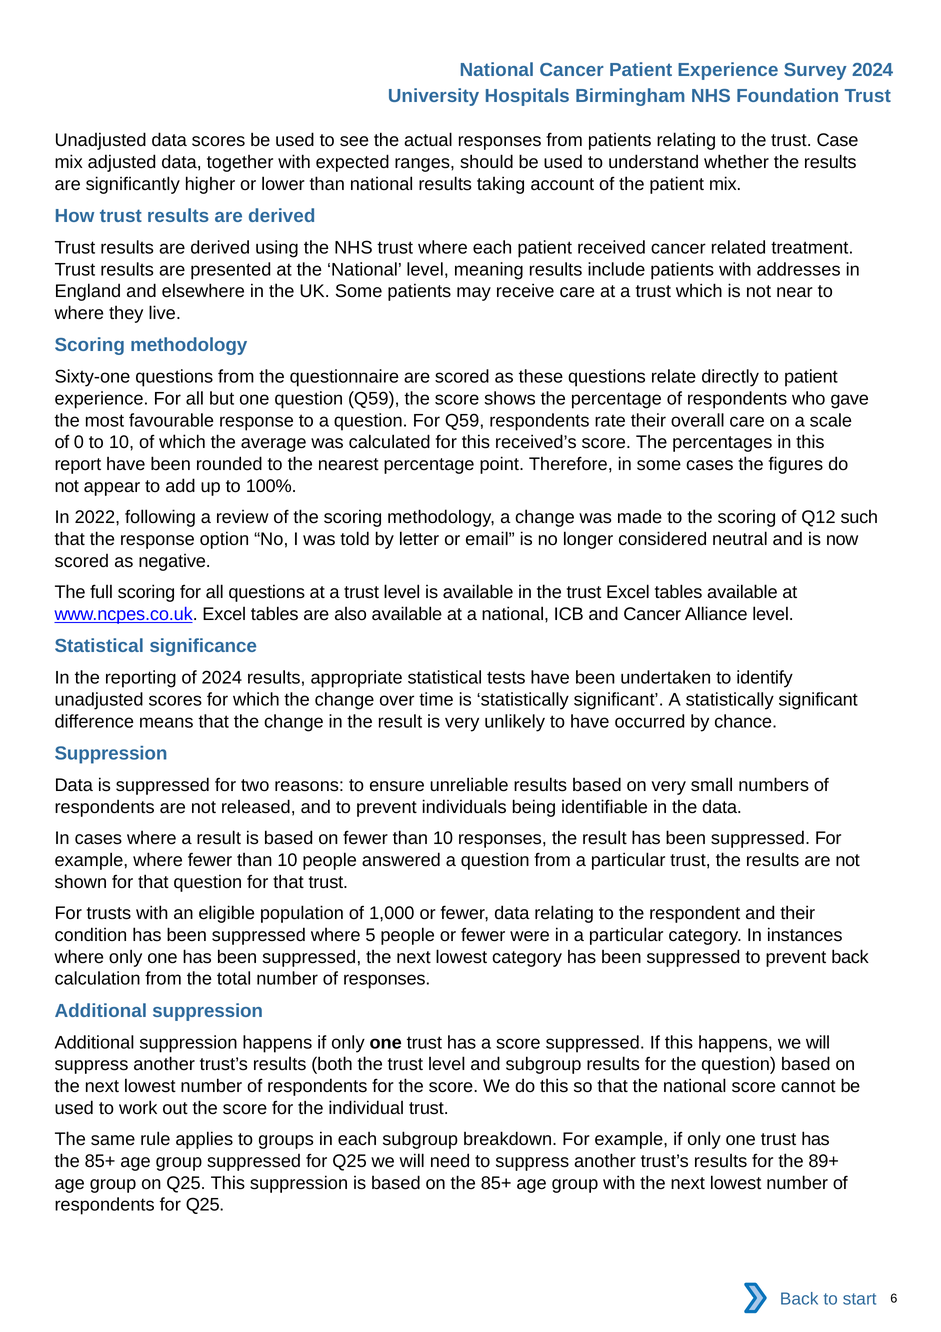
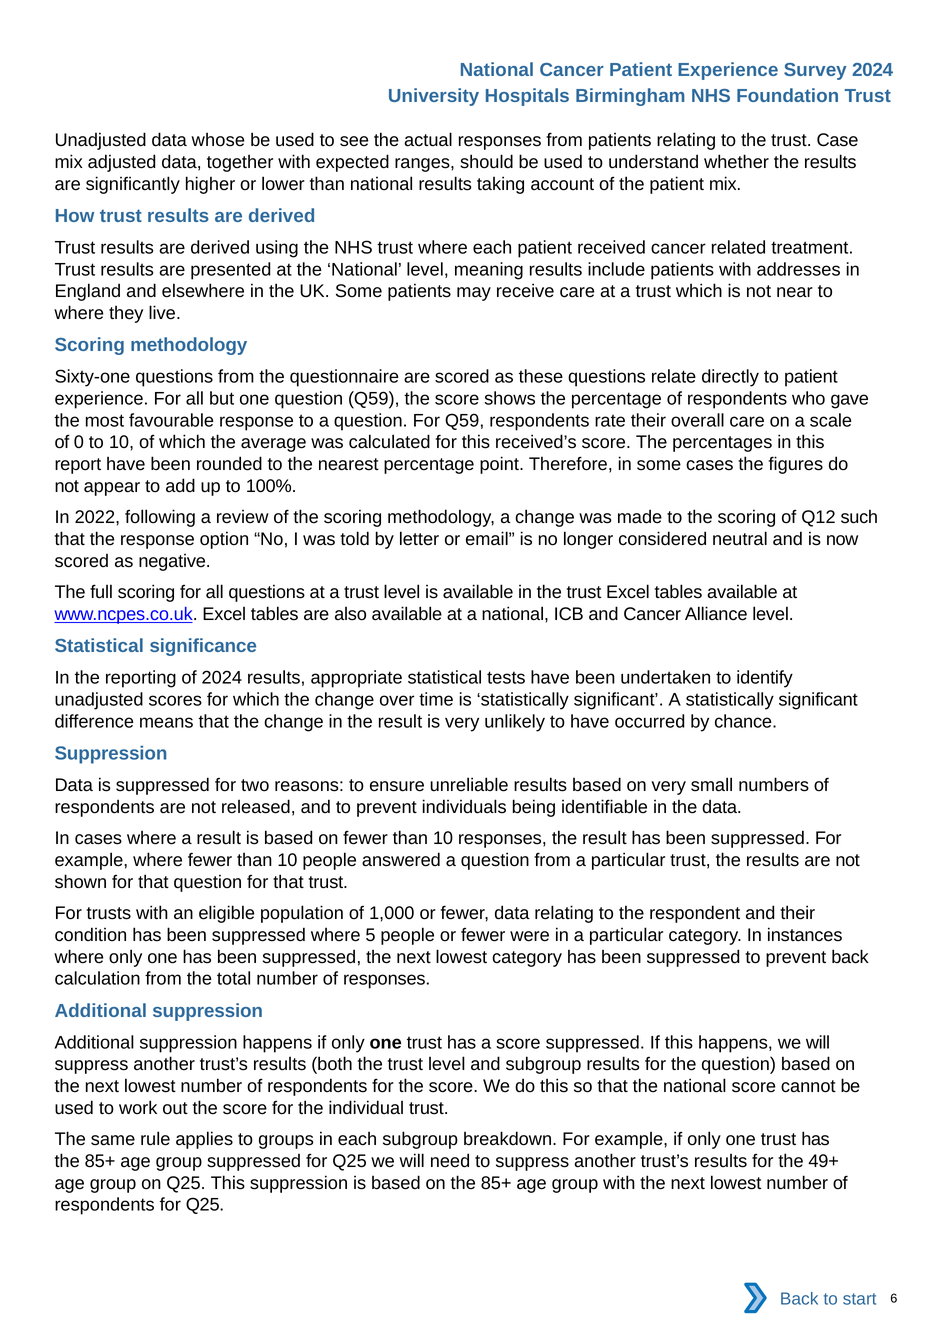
data scores: scores -> whose (218, 140)
89+: 89+ -> 49+ (824, 1161)
